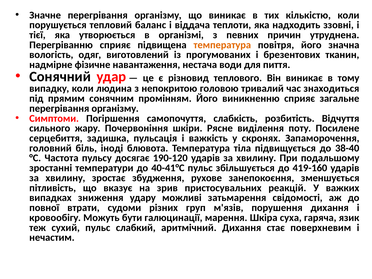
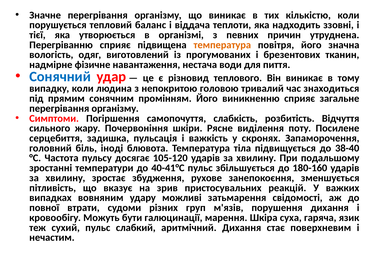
Сонячний colour: black -> blue (60, 76)
190-120: 190-120 -> 105-120 (170, 158)
419-160: 419-160 -> 180-160 (310, 168)
зниження: зниження -> вовняним (101, 198)
